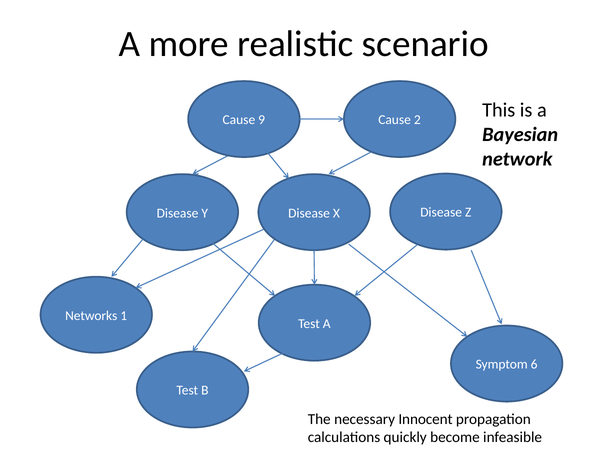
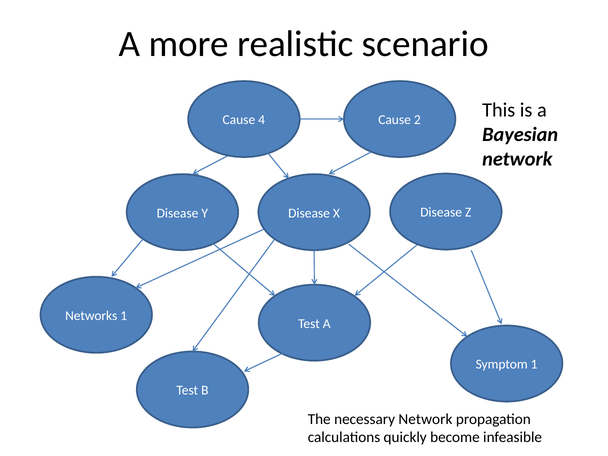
9: 9 -> 4 (262, 120)
Symptom 6: 6 -> 1 (534, 364)
necessary Innocent: Innocent -> Network (425, 419)
